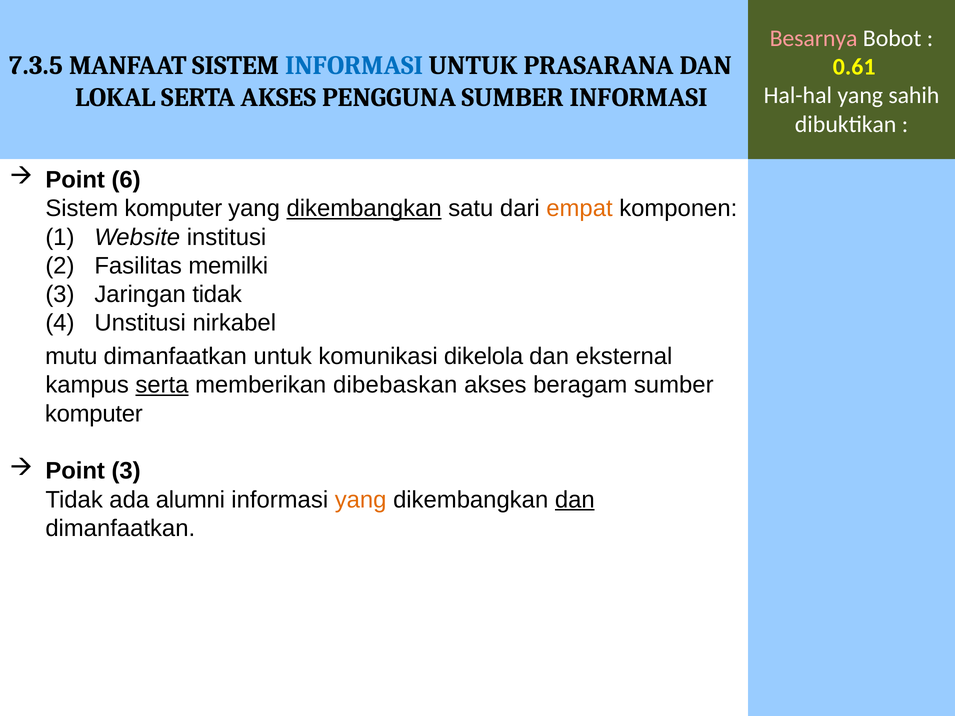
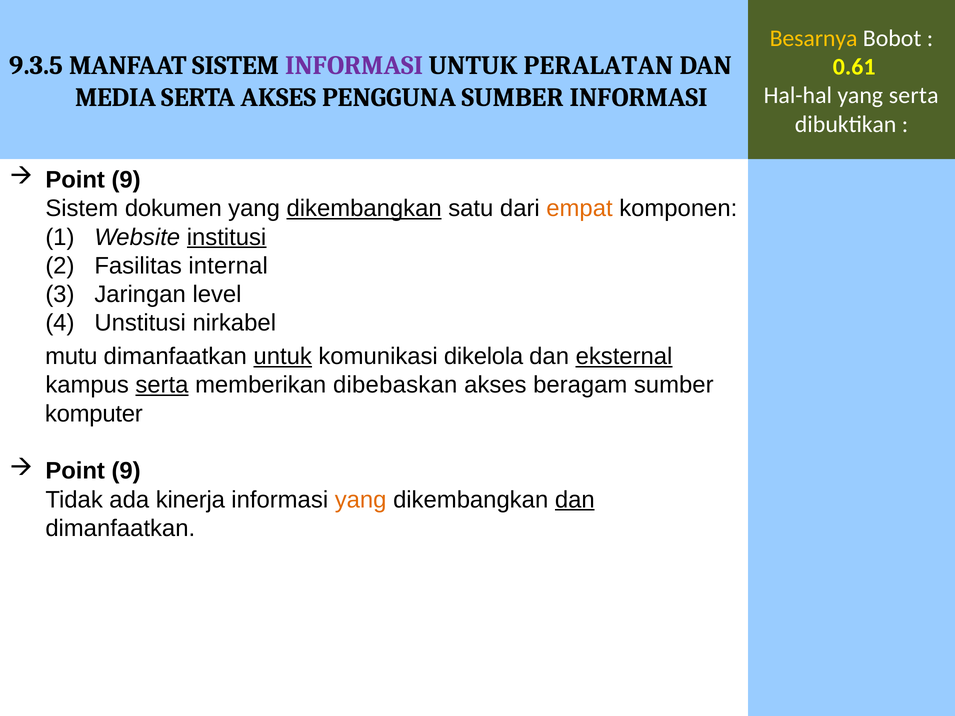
Besarnya colour: pink -> yellow (814, 38)
7.3.5: 7.3.5 -> 9.3.5 (36, 65)
INFORMASI colour: blue -> purple (354, 65)
PRASARANA: PRASARANA -> PERALATAN (599, 65)
yang sahih: sahih -> serta (914, 96)
LOKAL: LOKAL -> MEDIA (116, 97)
6: 6 -> 9 (126, 180)
Sistem komputer: komputer -> dokumen (173, 209)
institusi underline: none -> present (227, 237)
memilki: memilki -> internal (228, 266)
Jaringan tidak: tidak -> level (217, 295)
untuk underline: none -> present (283, 357)
eksternal underline: none -> present (624, 357)
3: 3 -> 9 (126, 471)
alumni: alumni -> kinerja (190, 500)
